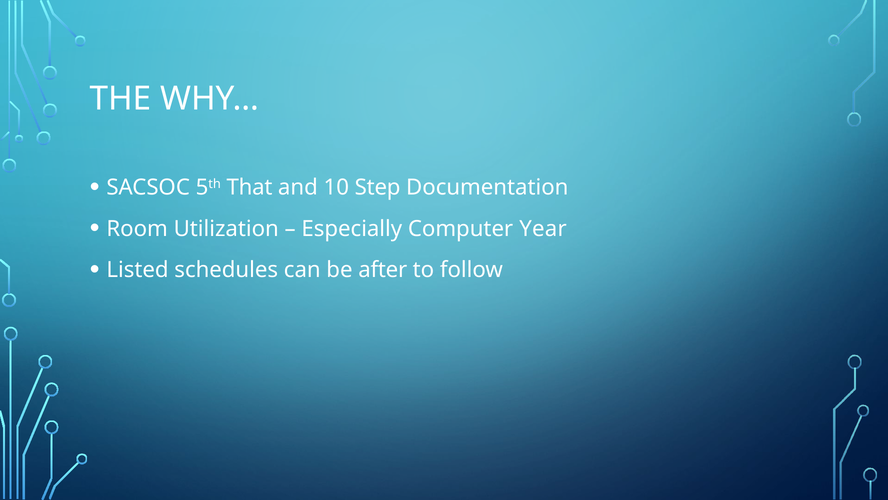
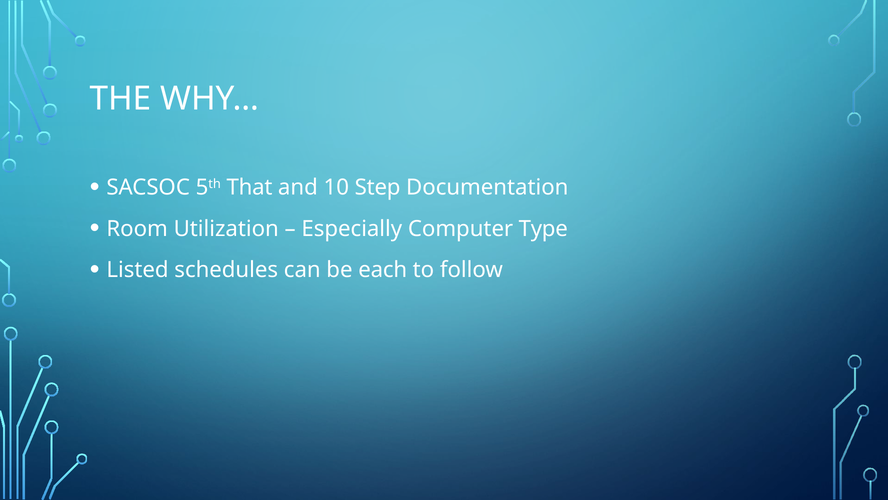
Year: Year -> Type (543, 229)
after: after -> each (383, 270)
